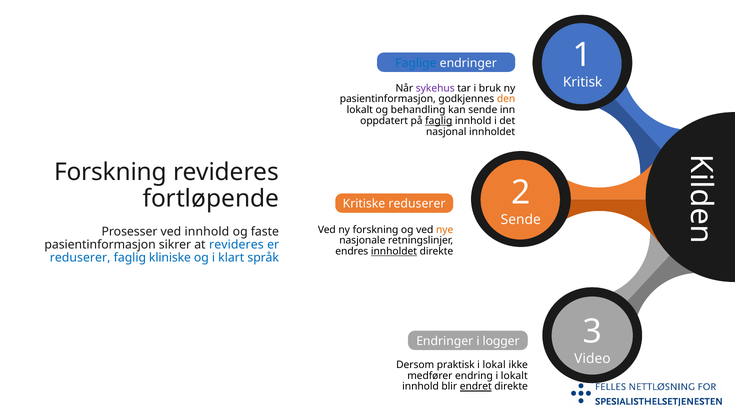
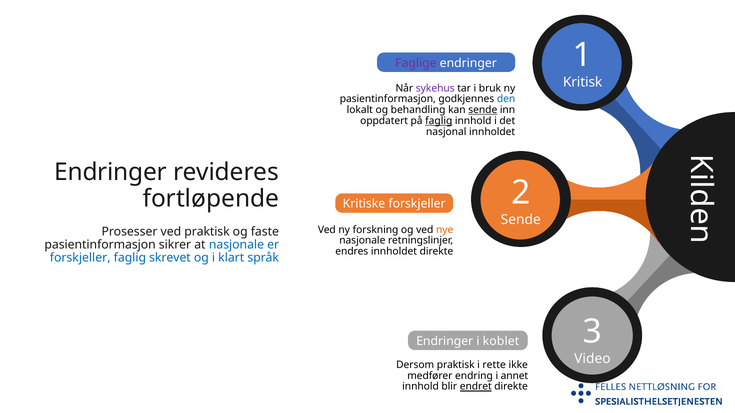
Faglige colour: blue -> purple (416, 63)
den colour: orange -> blue (506, 99)
sende underline: none -> present (483, 110)
Forskning: Forskning -> Endringer (111, 172)
Kritiske reduserer: reduserer -> forskjeller (417, 204)
ved innhold: innhold -> praktisk (207, 232)
at revideres: revideres -> nasjonale (236, 245)
innholdet underline: present -> none (394, 252)
reduserer: reduserer -> forskjeller (80, 258)
kliniske: kliniske -> skrevet (170, 258)
logger: logger -> koblet (501, 342)
lokal: lokal -> rette (494, 365)
i lokalt: lokalt -> annet (514, 376)
